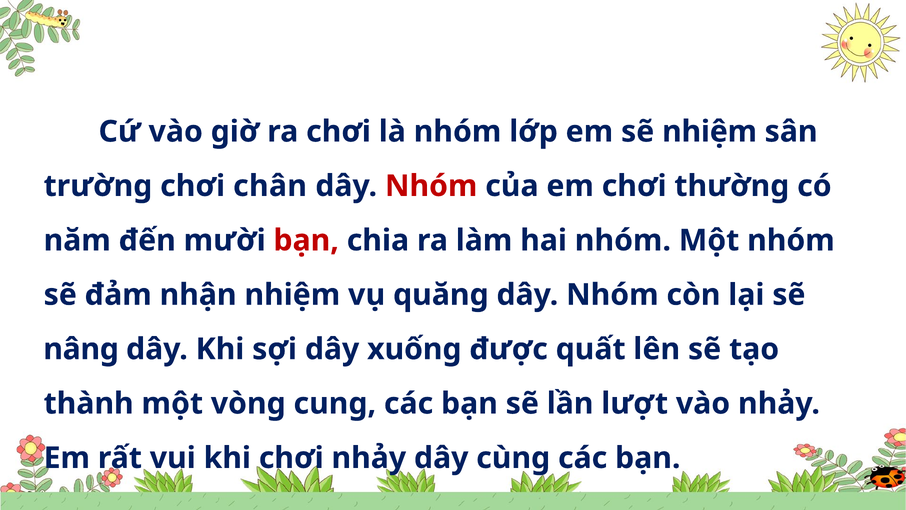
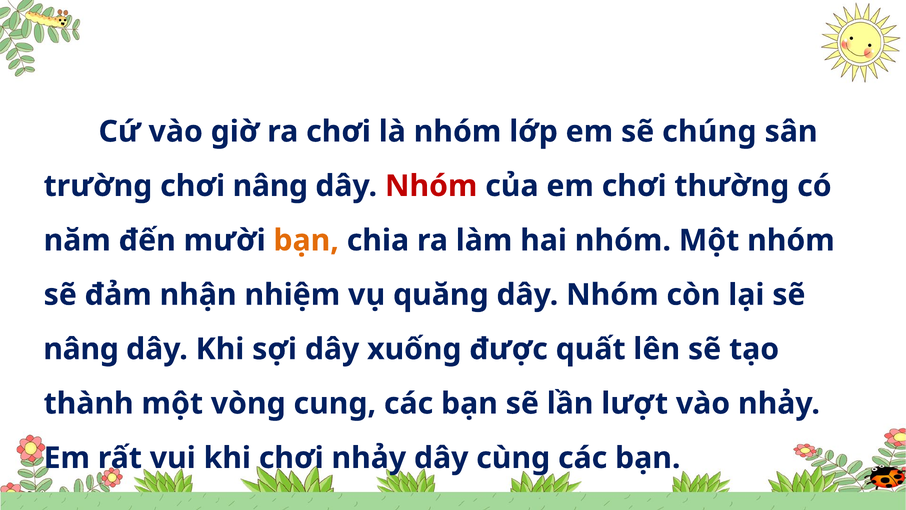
sẽ nhiệm: nhiệm -> chúng (709, 132)
chơi chân: chân -> nâng (270, 186)
bạn colour: red -> orange (306, 240)
